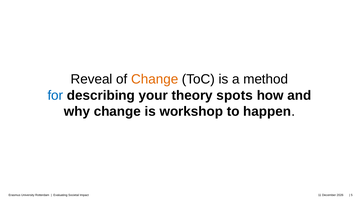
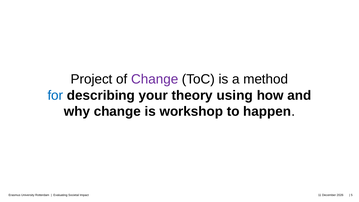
Reveal: Reveal -> Project (92, 79)
Change colour: orange -> purple (155, 79)
spots: spots -> using (235, 95)
